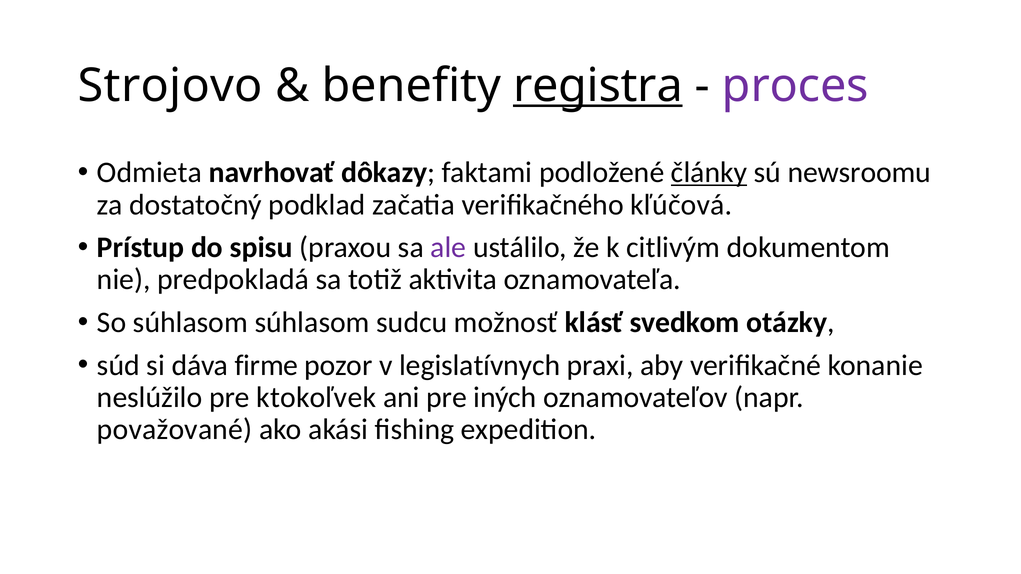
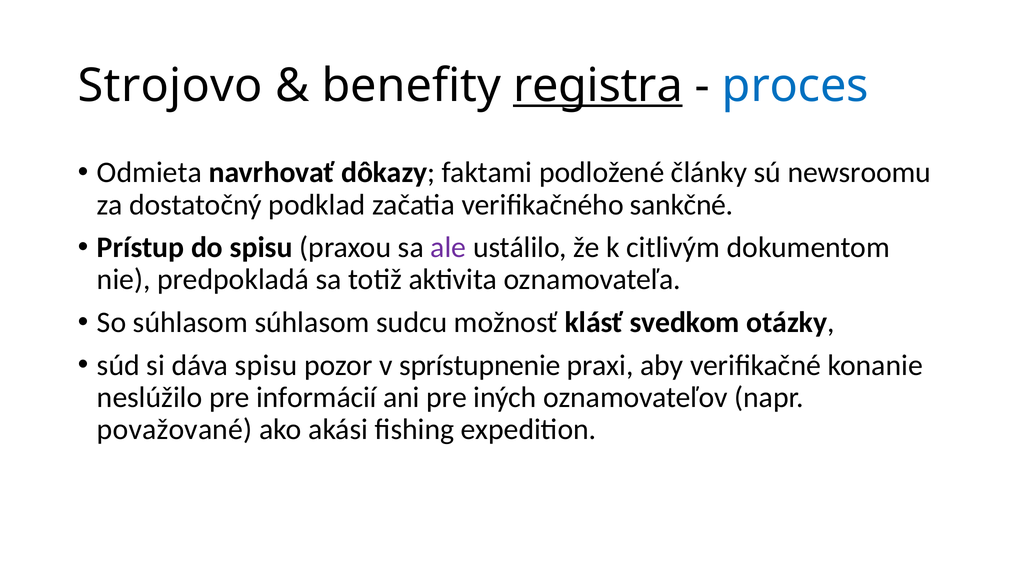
proces colour: purple -> blue (795, 86)
články underline: present -> none (709, 173)
kľúčová: kľúčová -> sankčné (682, 205)
dáva firme: firme -> spisu (266, 365)
legislatívnych: legislatívnych -> sprístupnenie (480, 365)
ktokoľvek: ktokoľvek -> informácií (316, 398)
